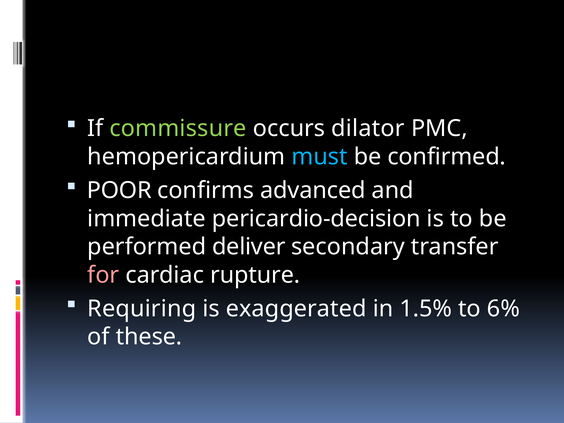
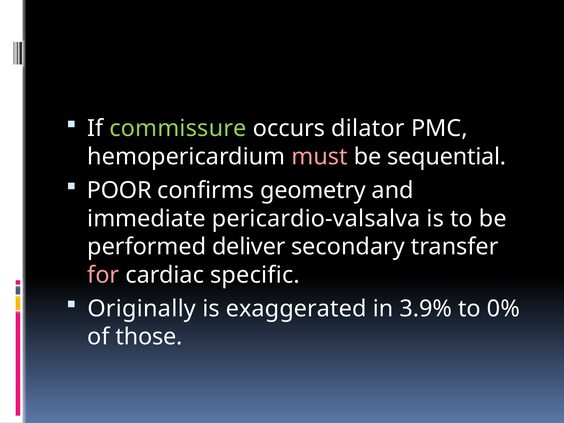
must colour: light blue -> pink (319, 157)
confirmed: confirmed -> sequential (447, 157)
advanced: advanced -> geometry (313, 190)
pericardio-decision: pericardio-decision -> pericardio-valsalva (316, 219)
rupture: rupture -> specific (255, 275)
Requiring: Requiring -> Originally (142, 309)
1.5%: 1.5% -> 3.9% (426, 309)
6%: 6% -> 0% (503, 309)
these: these -> those (149, 337)
